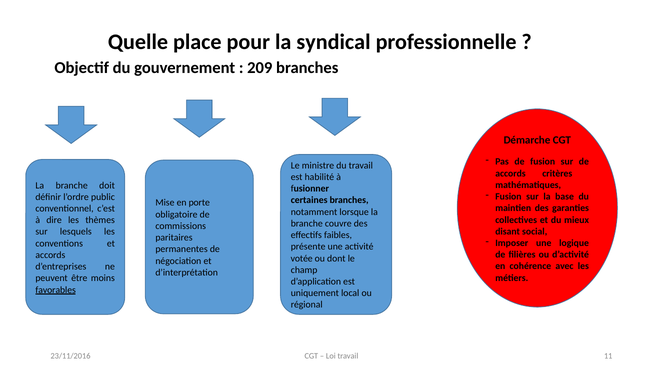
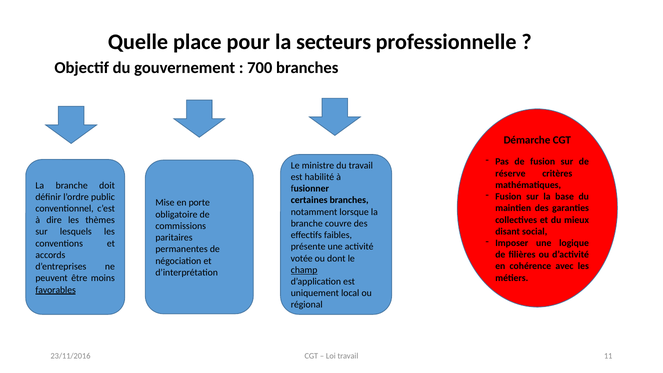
syndical: syndical -> secteurs (334, 42)
209: 209 -> 700 (260, 68)
accords: accords -> réserve (510, 173)
champ underline: none -> present (304, 270)
